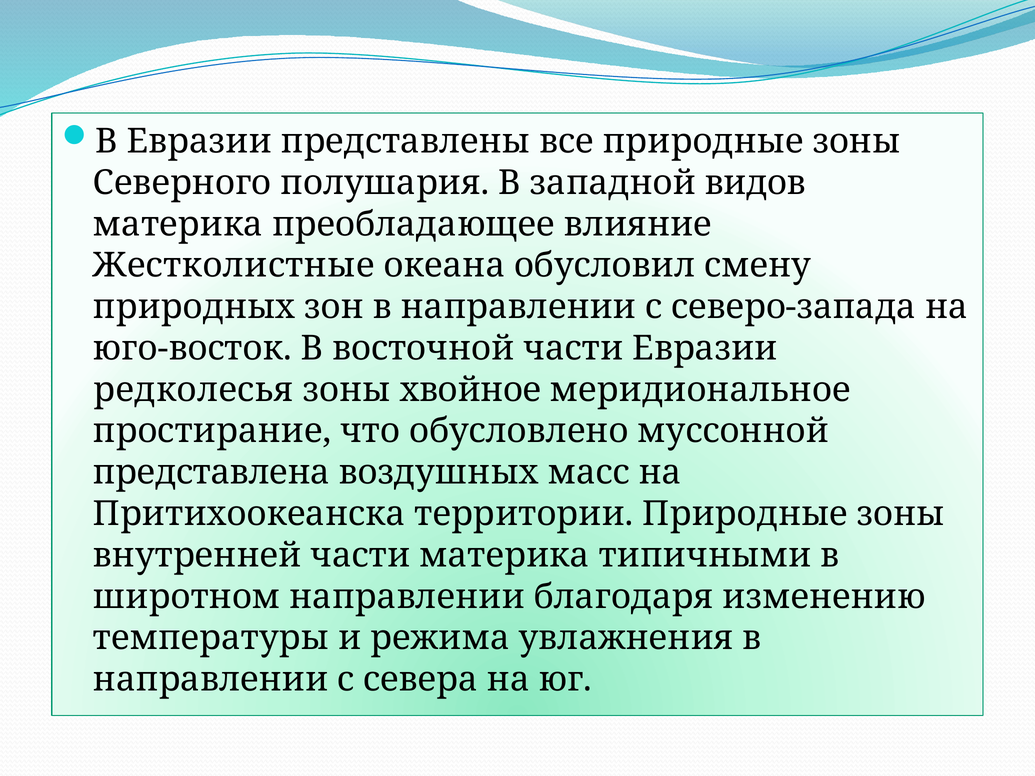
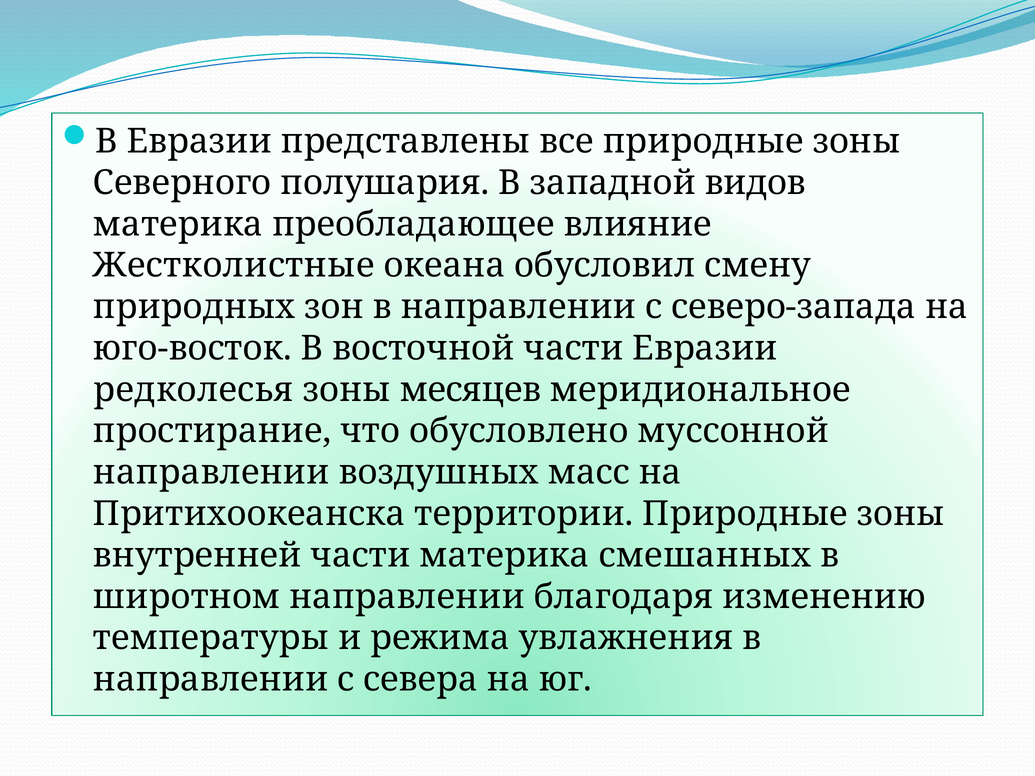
хвойное: хвойное -> месяцев (470, 390)
представлена: представлена -> направлении (211, 473)
типичными: типичными -> смешанных (705, 555)
